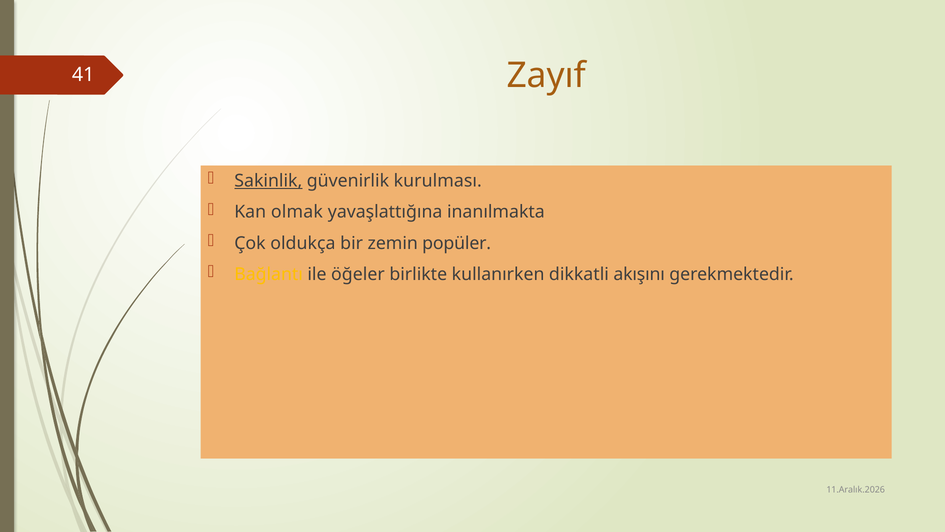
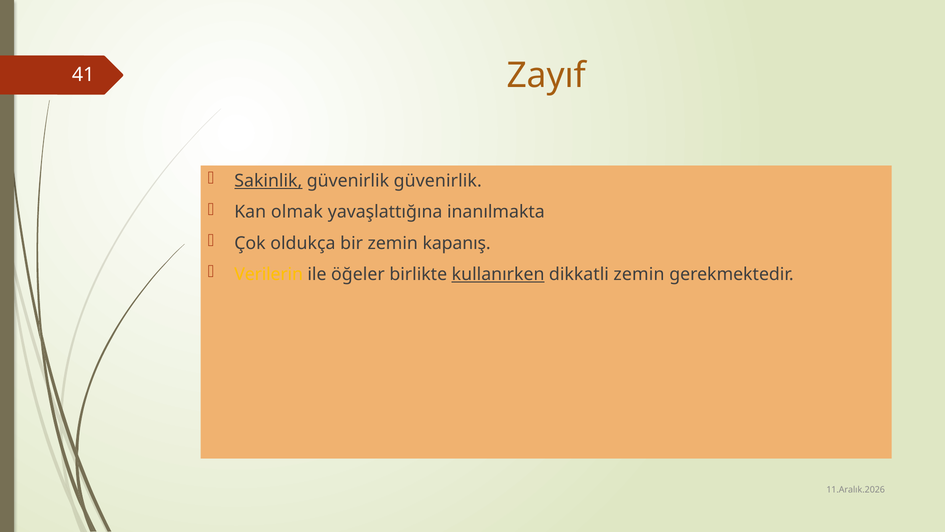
güvenirlik kurulması: kurulması -> güvenirlik (438, 181)
popüler: popüler -> kapanış (457, 243)
Bağlantı: Bağlantı -> Verilerin (269, 274)
kullanırken underline: none -> present (498, 274)
dikkatli akışını: akışını -> zemin (639, 274)
